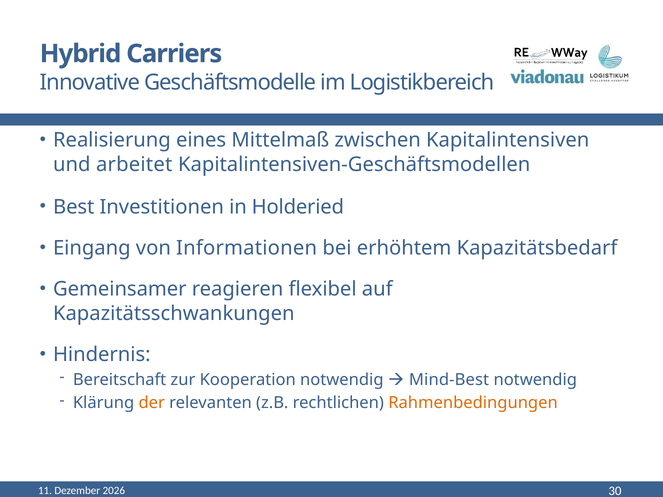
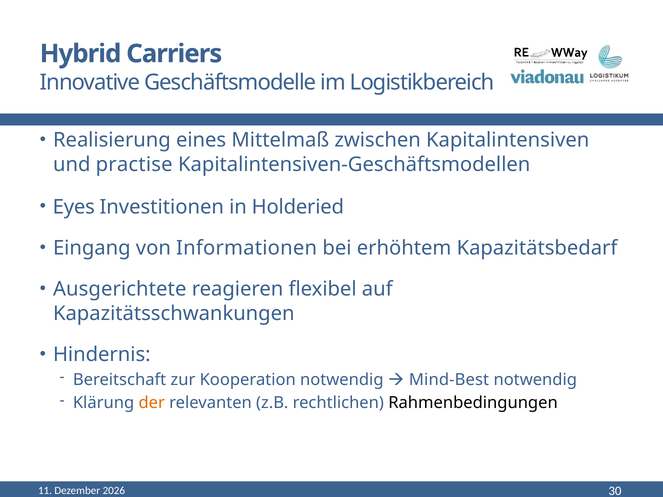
arbeitet: arbeitet -> practise (134, 164)
Best: Best -> Eyes (74, 207)
Gemeinsamer: Gemeinsamer -> Ausgerichtete (120, 289)
Rahmenbedingungen colour: orange -> black (473, 403)
